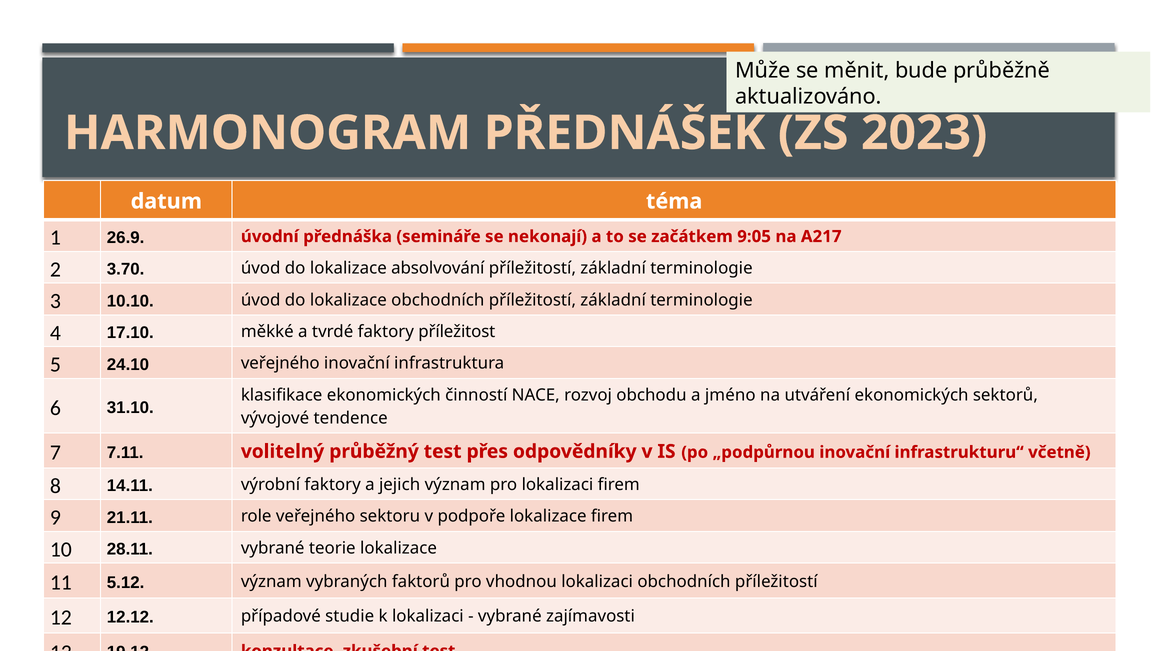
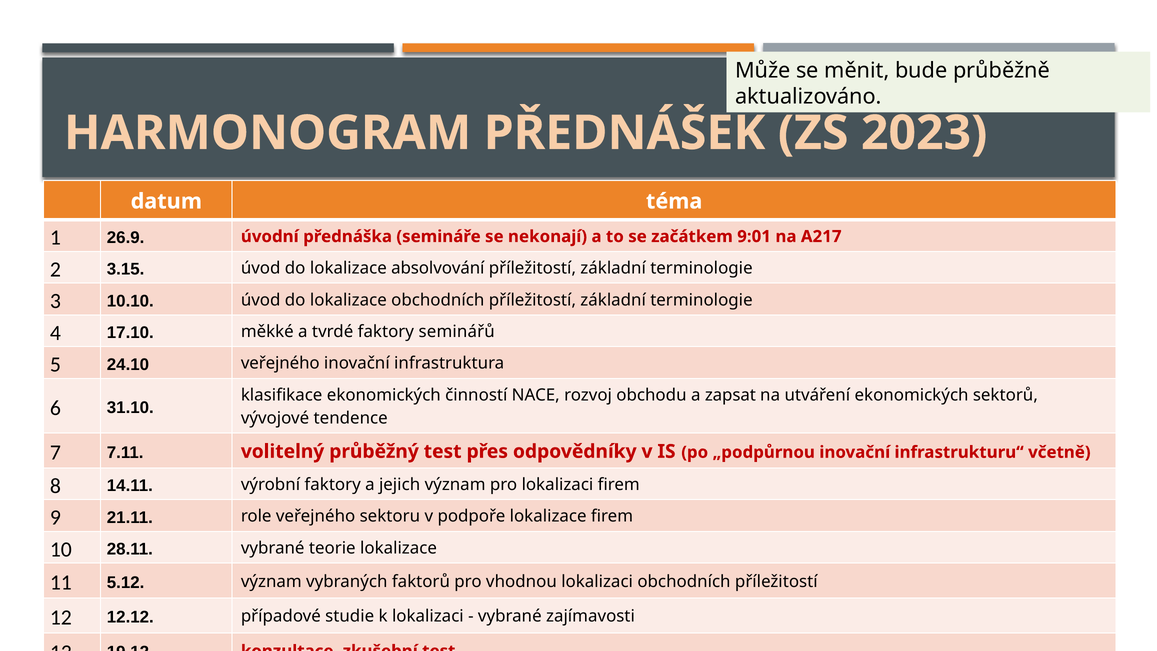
9:05: 9:05 -> 9:01 (754, 236)
3.70: 3.70 -> 3.15 (126, 269)
příležitost: příležitost -> seminářů (457, 332)
jméno: jméno -> zapsat (730, 395)
